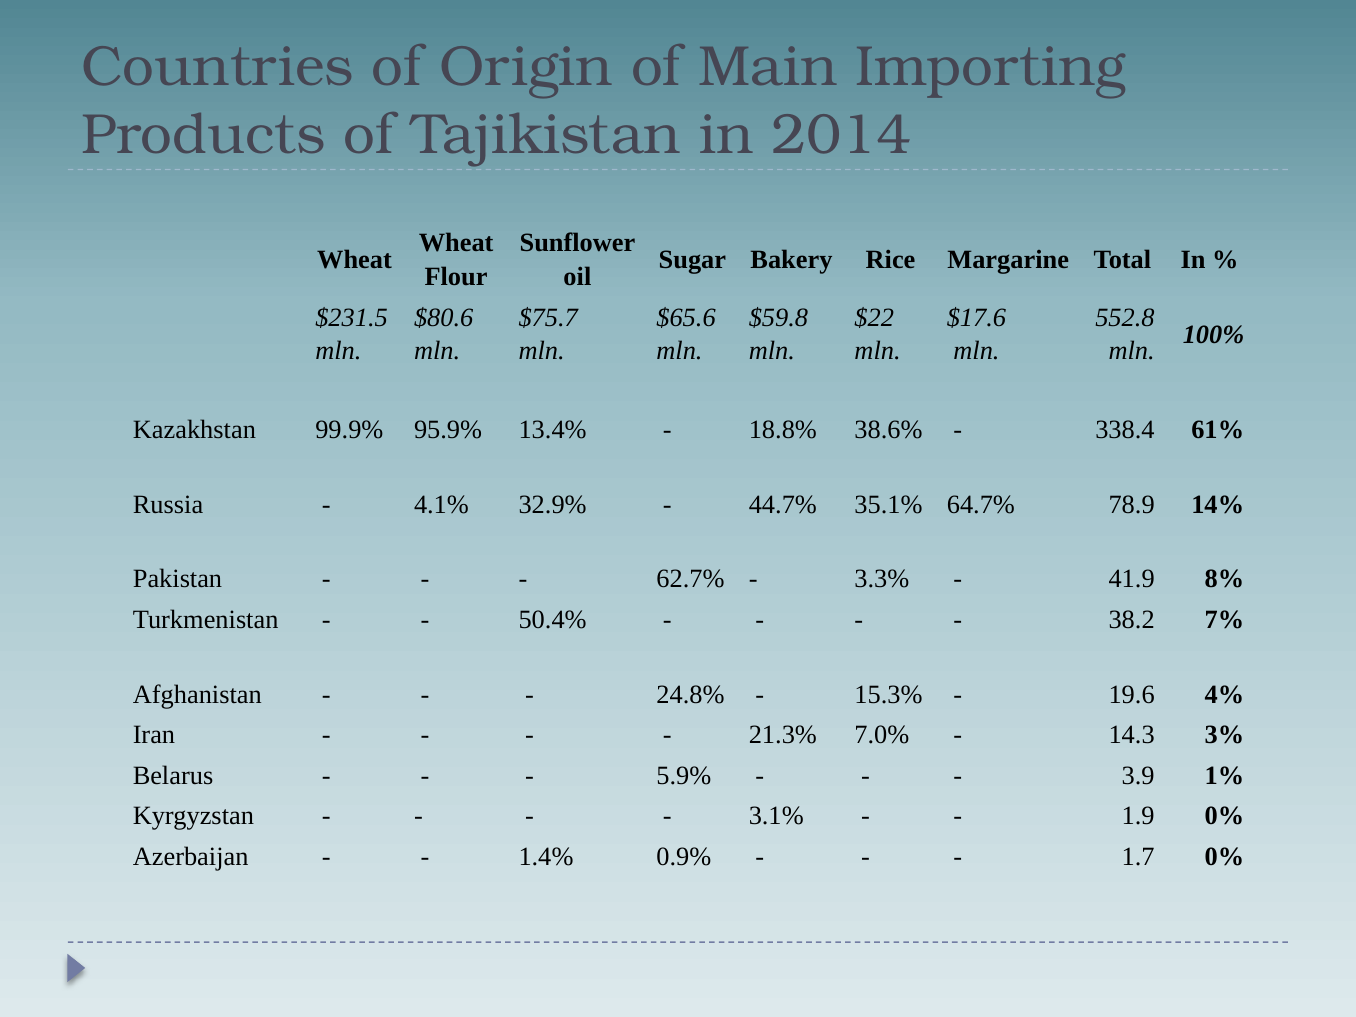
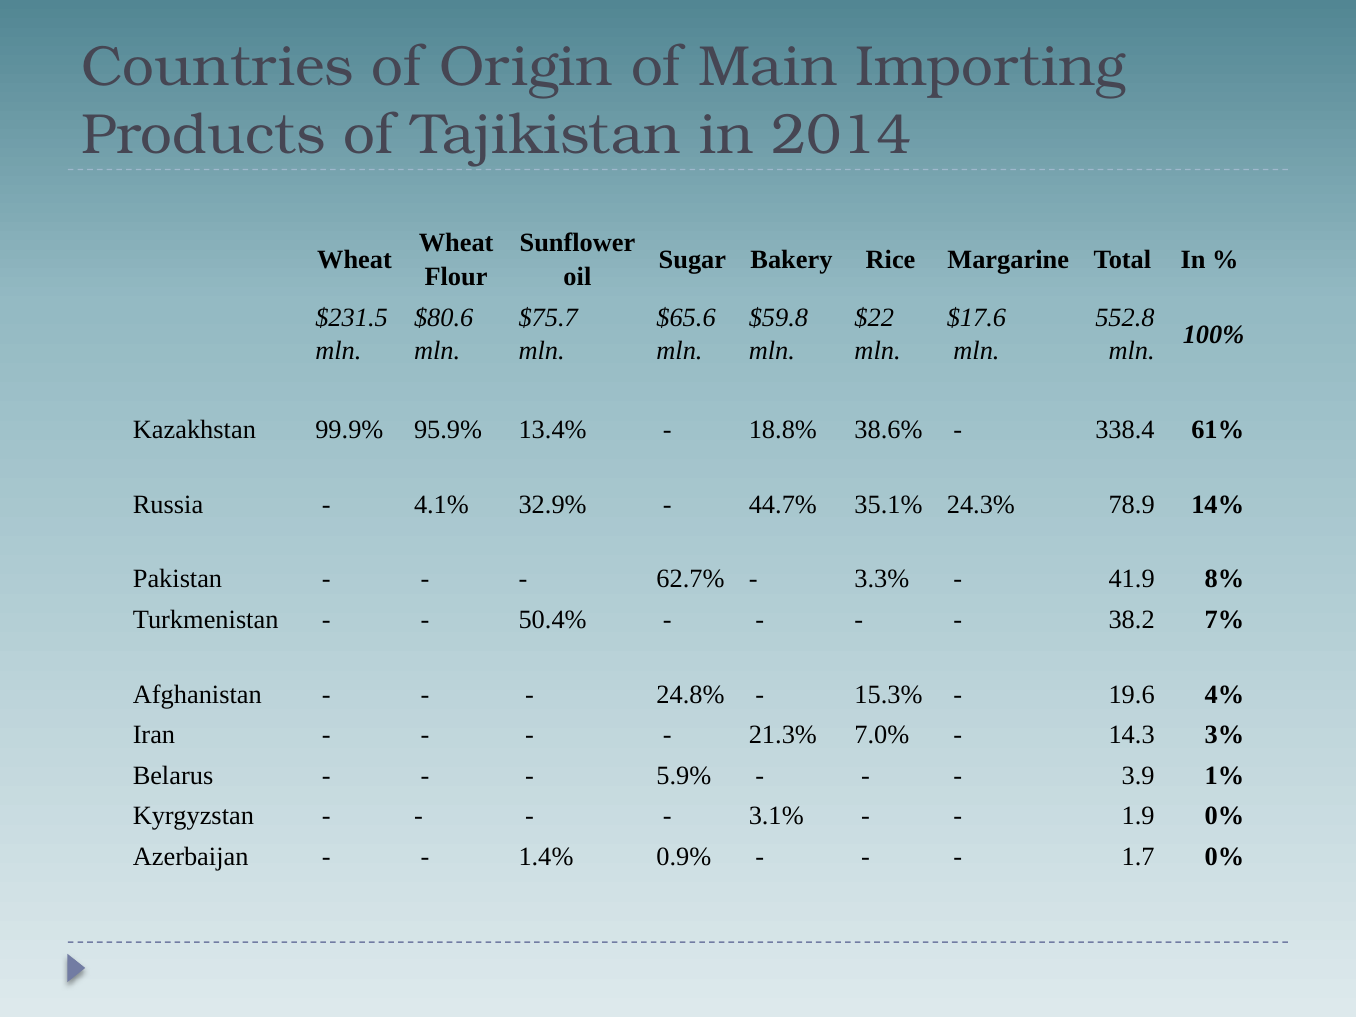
64.7%: 64.7% -> 24.3% (981, 505)
